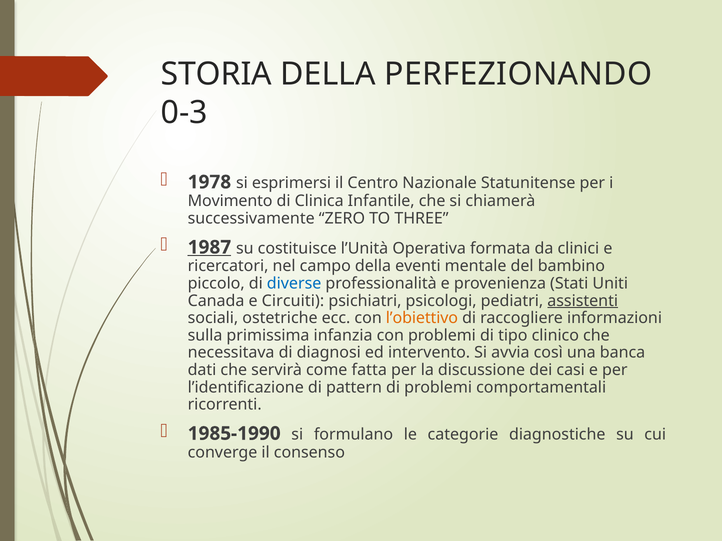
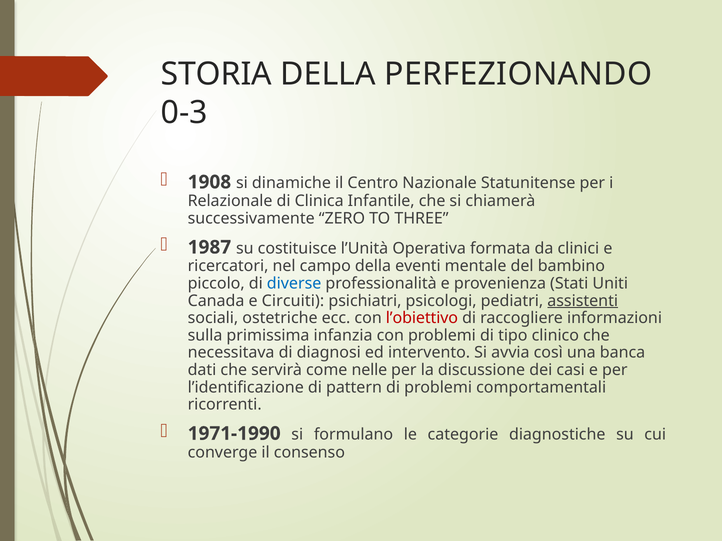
1978: 1978 -> 1908 (209, 182)
esprimersi: esprimersi -> dinamiche (291, 183)
Movimento: Movimento -> Relazionale (230, 201)
1987 underline: present -> none (209, 247)
l’obiettivo colour: orange -> red (422, 318)
fatta: fatta -> nelle (369, 370)
1985-1990: 1985-1990 -> 1971-1990 (234, 434)
